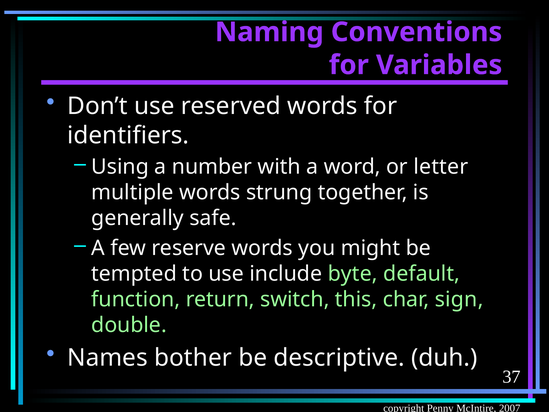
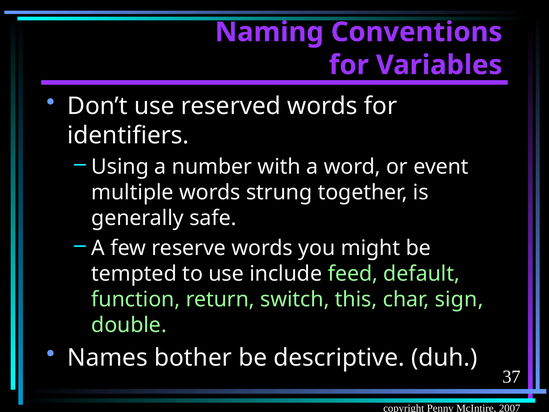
letter: letter -> event (441, 167)
byte: byte -> feed (353, 274)
